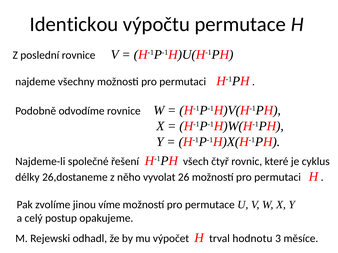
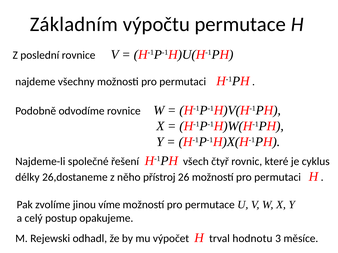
Identickou: Identickou -> Základním (74, 24)
vyvolat: vyvolat -> přístroj (159, 178)
